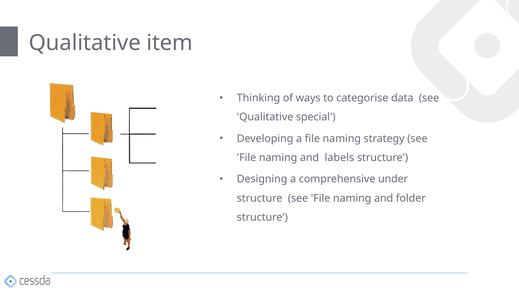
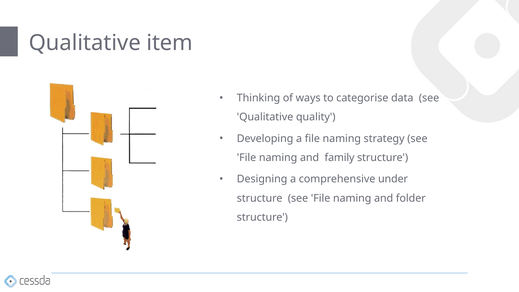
special: special -> quality (316, 117)
labels: labels -> family (340, 158)
